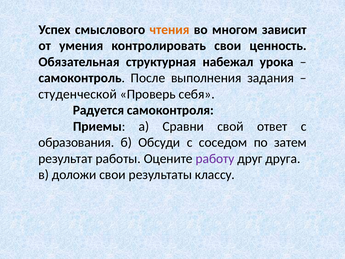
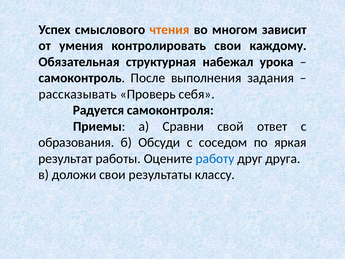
ценность: ценность -> каждому (278, 46)
студенческой: студенческой -> рассказывать (78, 94)
затем: затем -> яркая (290, 142)
работу colour: purple -> blue (215, 158)
